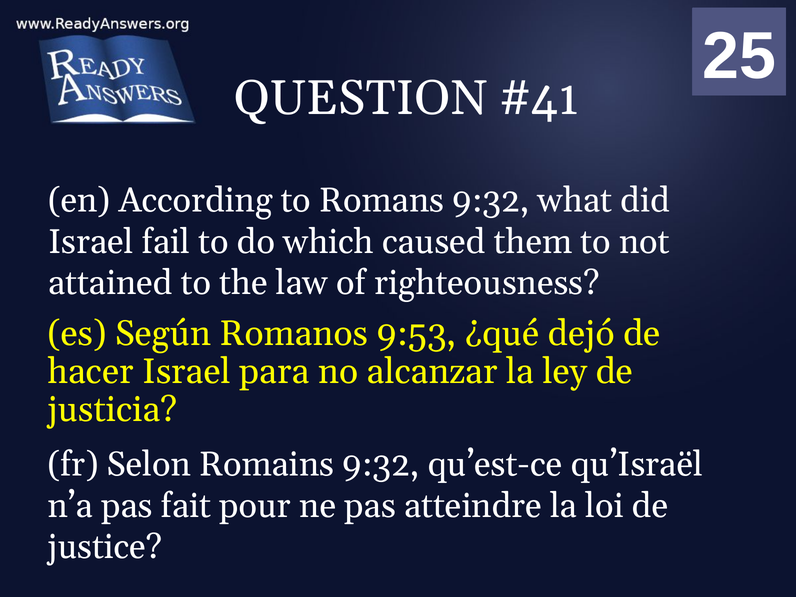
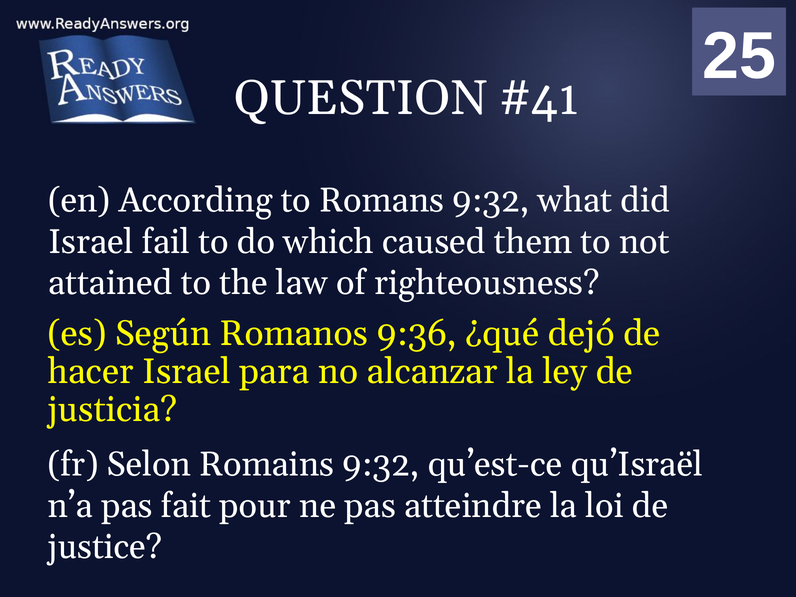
9:53: 9:53 -> 9:36 (417, 333)
